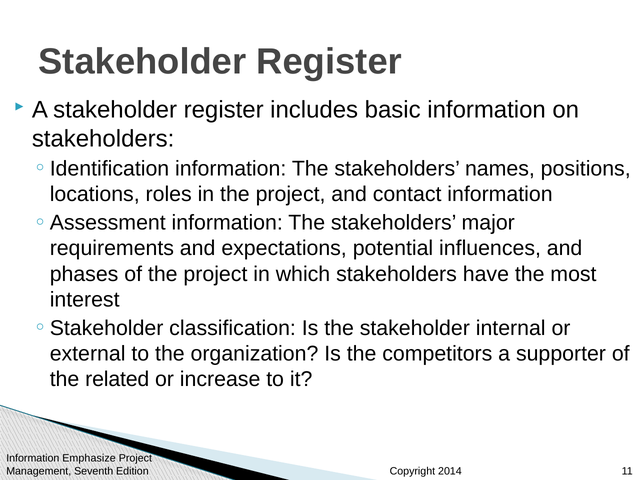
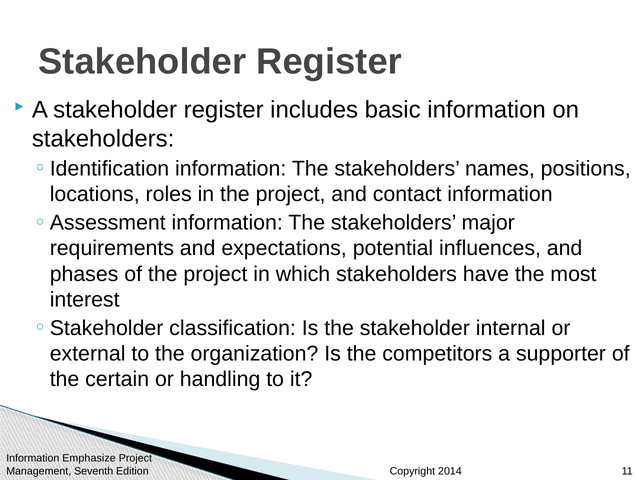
related: related -> certain (117, 379)
increase: increase -> handling (220, 379)
